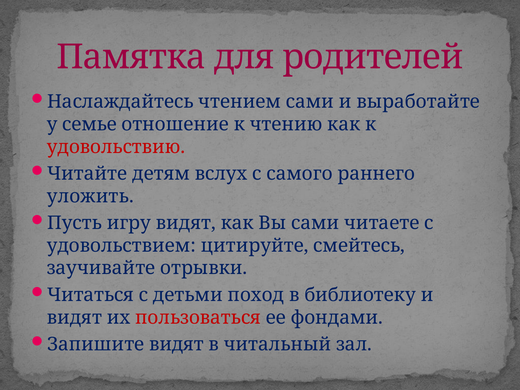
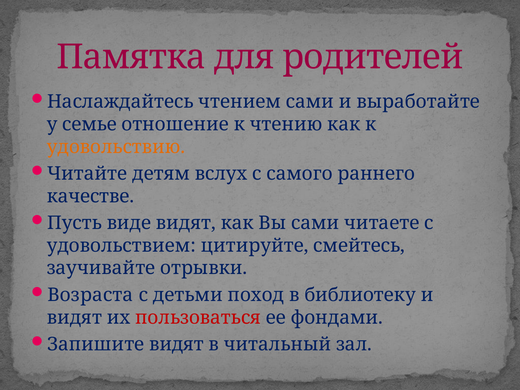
удовольствию colour: red -> orange (116, 147)
уложить: уложить -> качестве (90, 196)
игру: игру -> виде (129, 223)
Читаться: Читаться -> Возраста (90, 295)
